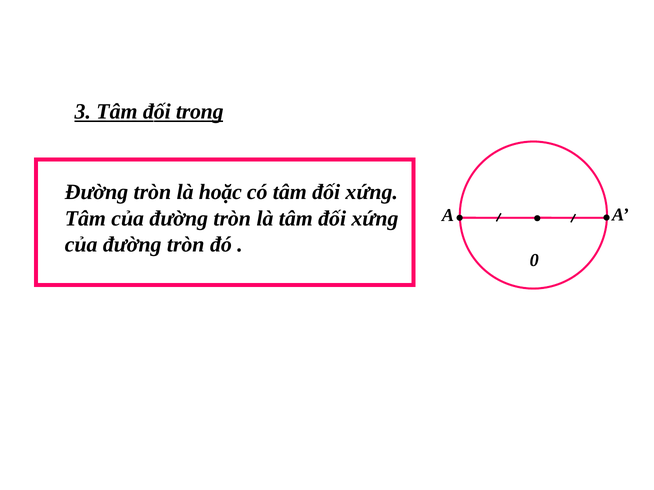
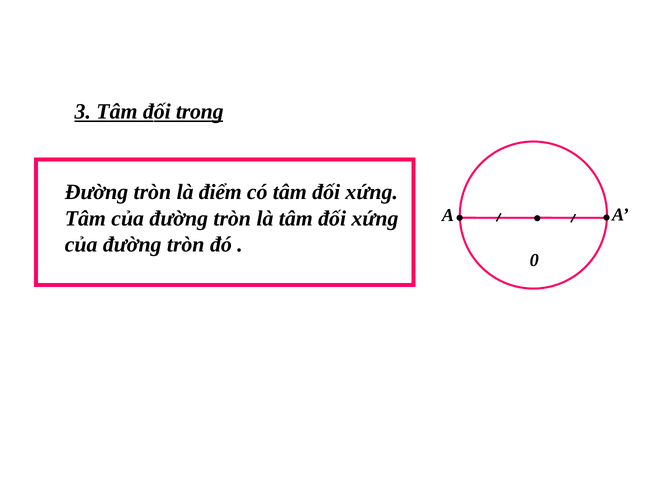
hoặc: hoặc -> điểm (220, 192)
